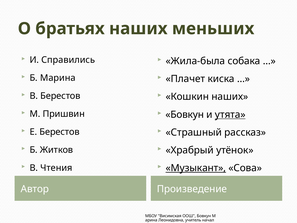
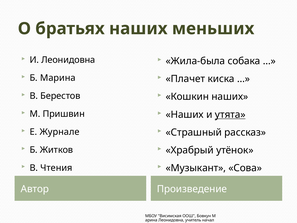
И Справились: Справились -> Леонидовна (68, 60)
Бовкун: Бовкун -> Наших (185, 114)
Е Берестов: Берестов -> Журнале (60, 132)
Музыкант underline: present -> none (196, 168)
